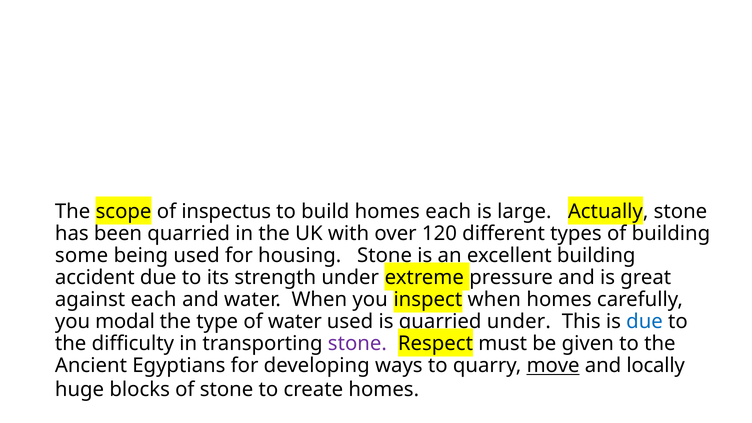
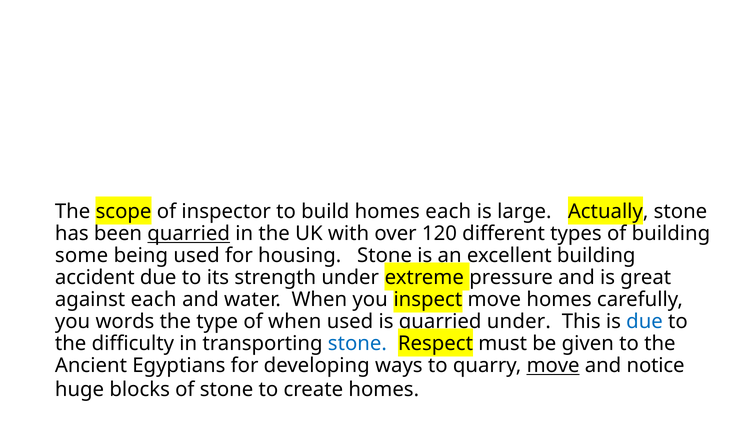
inspectus: inspectus -> inspector (226, 212)
quarried underline: none -> present (189, 234)
inspect when: when -> move (494, 300)
modal: modal -> words (125, 322)
of water: water -> when (295, 322)
stone colour: purple -> blue (357, 344)
locally: locally -> notice (656, 366)
